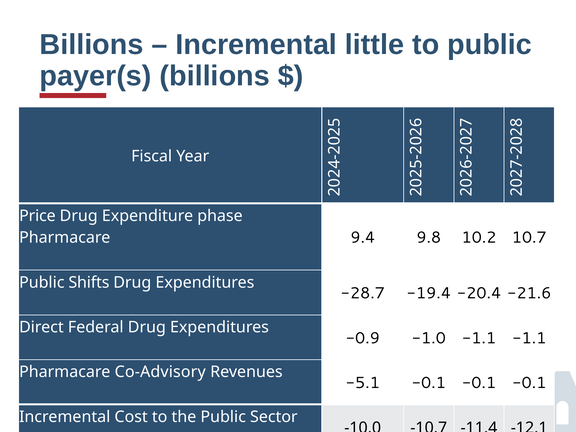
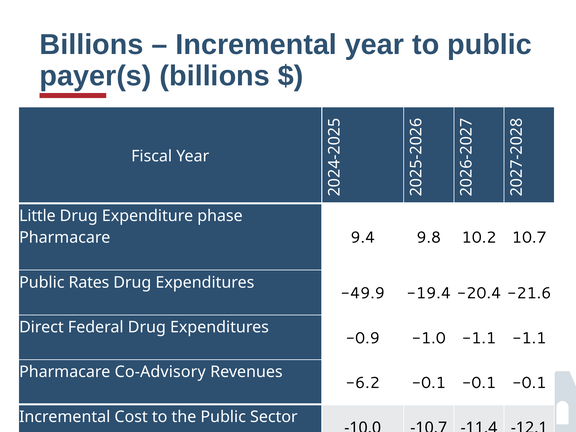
Incremental little: little -> year (375, 45)
Price: Price -> Little (37, 216)
Shifts: Shifts -> Rates (89, 282)
-28.7: -28.7 -> -49.9 (363, 293)
-5.1: -5.1 -> -6.2 (363, 383)
